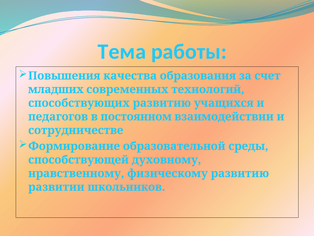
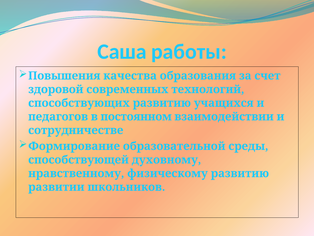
Тема: Тема -> Саша (122, 51)
младших: младших -> здоровой (56, 89)
